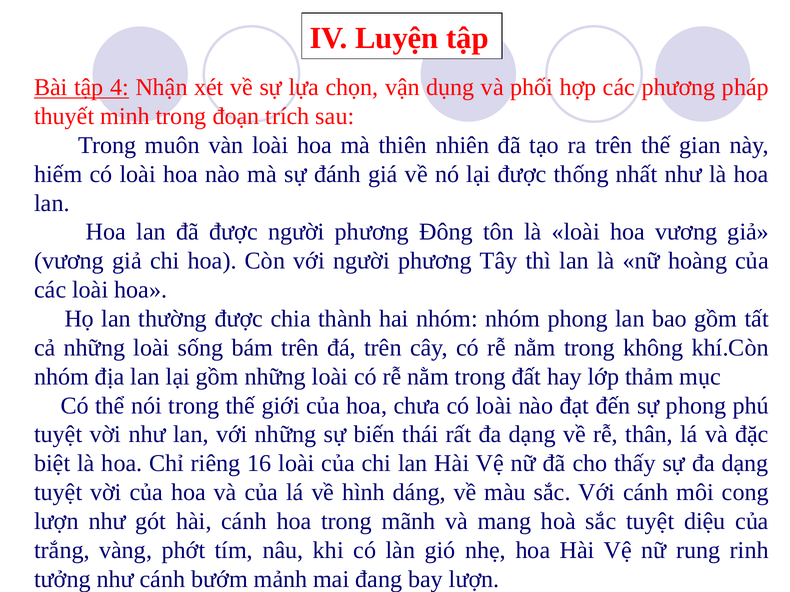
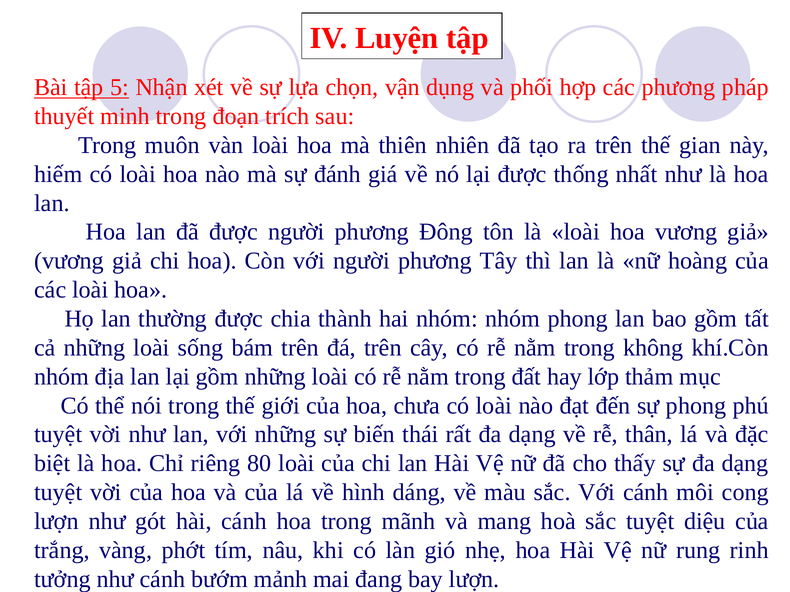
4: 4 -> 5 (120, 87)
16: 16 -> 80 (259, 464)
